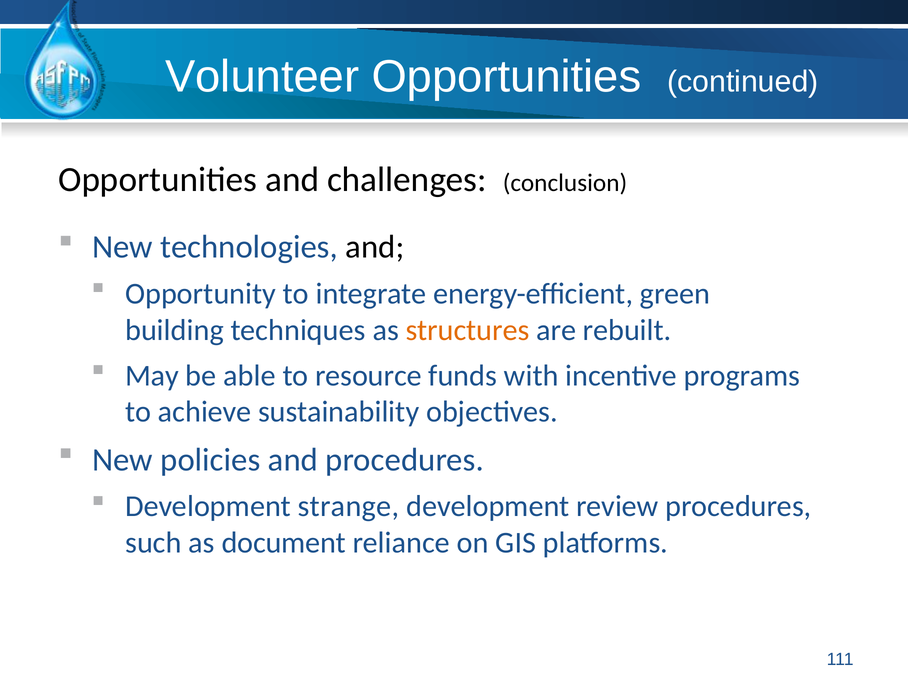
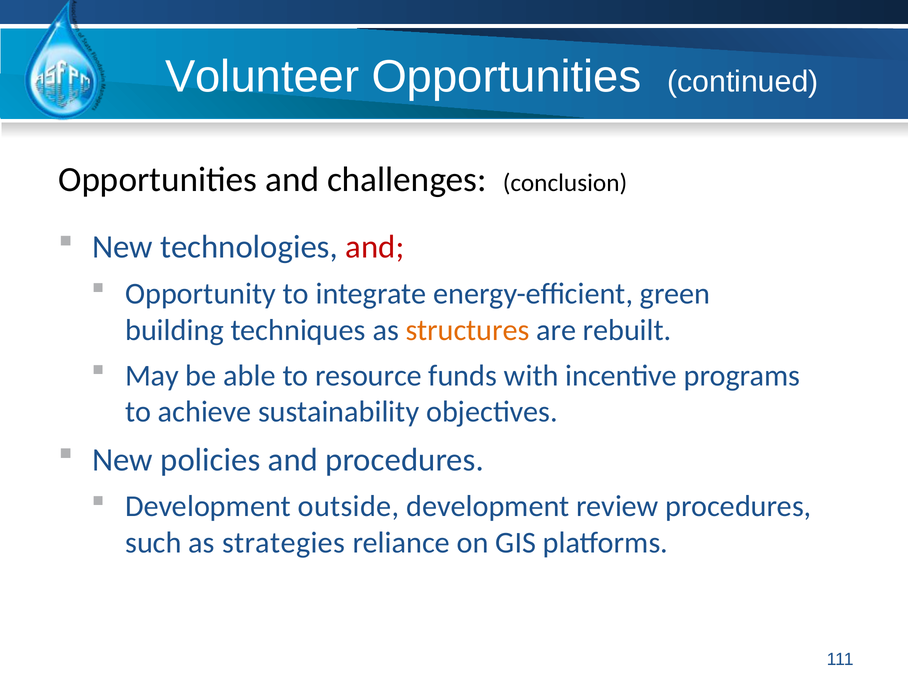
and colour: black -> red (375, 247)
strange: strange -> outside (348, 506)
document: document -> strategies (284, 543)
